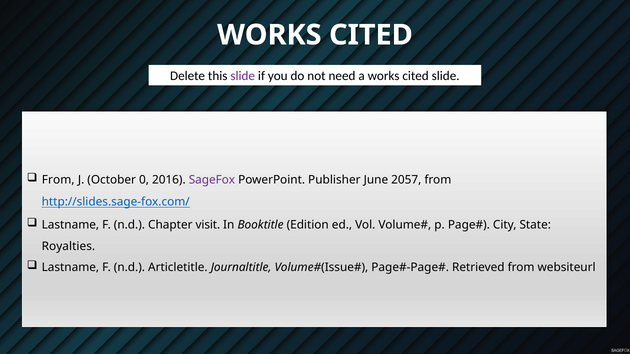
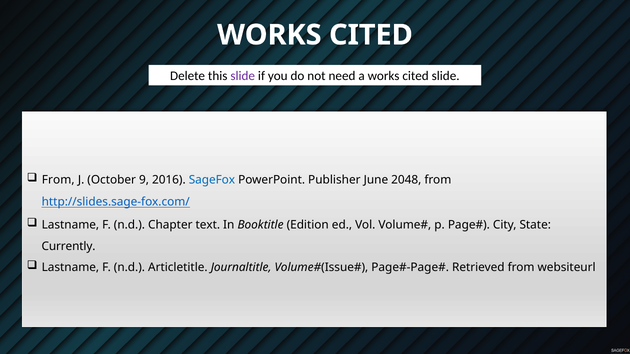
0: 0 -> 9 (144, 180)
SageFox colour: purple -> blue (212, 180)
2057: 2057 -> 2048 (406, 180)
visit: visit -> text (208, 225)
Royalties: Royalties -> Currently (68, 246)
